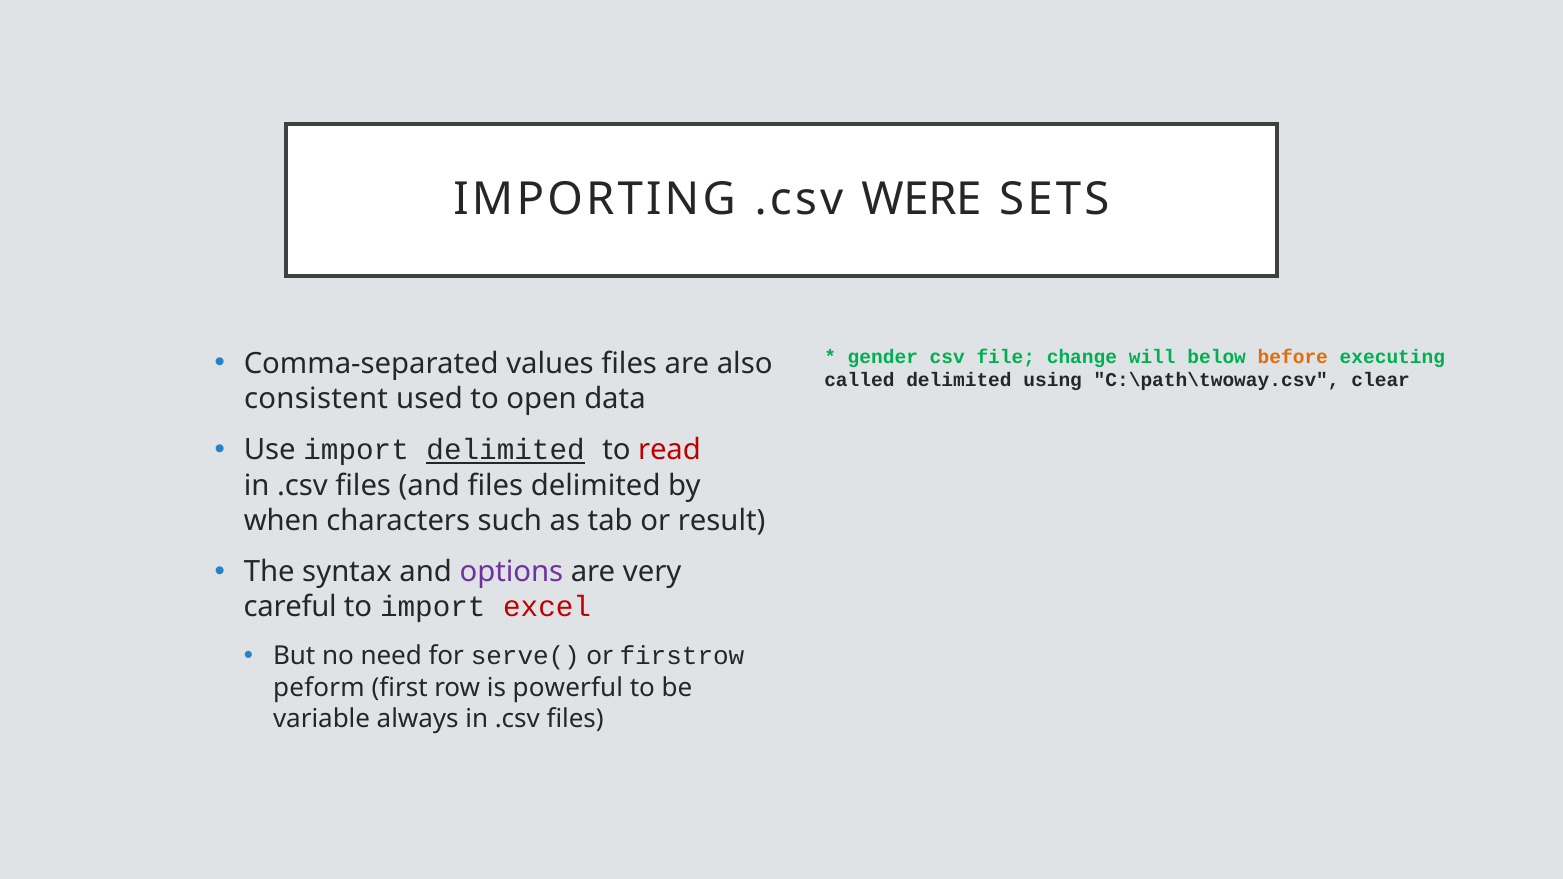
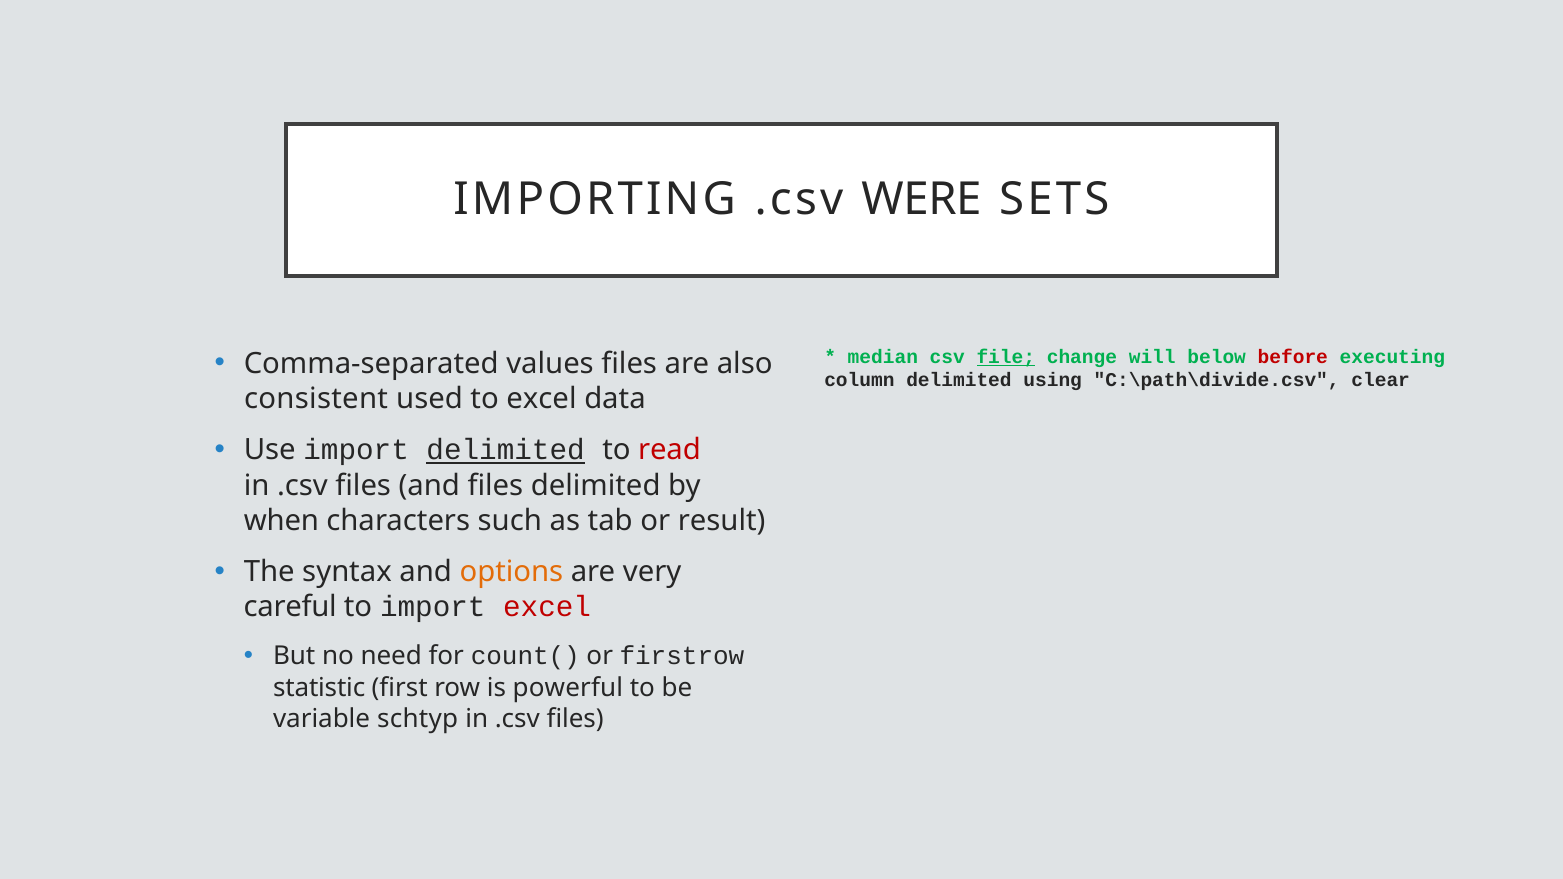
gender: gender -> median (883, 357)
file underline: none -> present (1006, 357)
before colour: orange -> red (1293, 357)
called: called -> column (859, 381)
C:\path\twoway.csv: C:\path\twoway.csv -> C:\path\divide.csv (1217, 381)
to open: open -> excel (541, 399)
options colour: purple -> orange (511, 572)
serve(: serve( -> count( (525, 657)
peform: peform -> statistic (319, 688)
always: always -> schtyp (418, 719)
